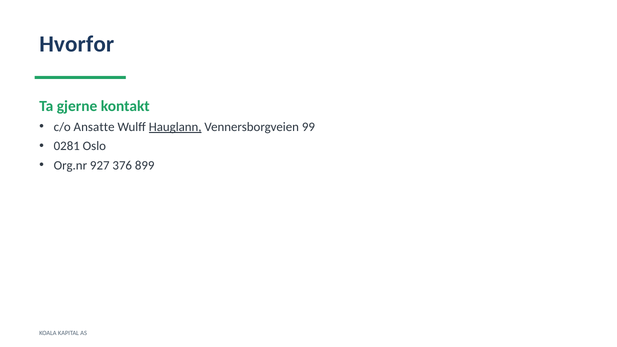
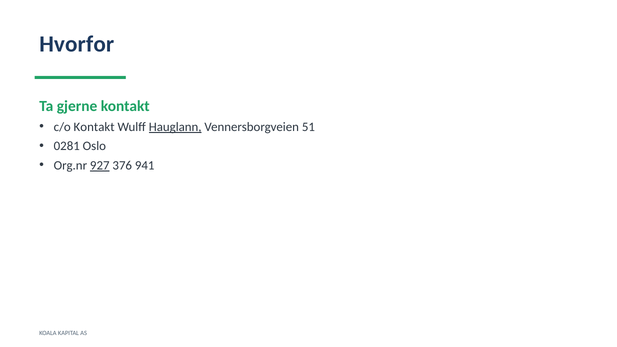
c/o Ansatte: Ansatte -> Kontakt (94, 127)
99: 99 -> 51 (308, 127)
927 underline: none -> present (100, 165)
899: 899 -> 941 (145, 165)
